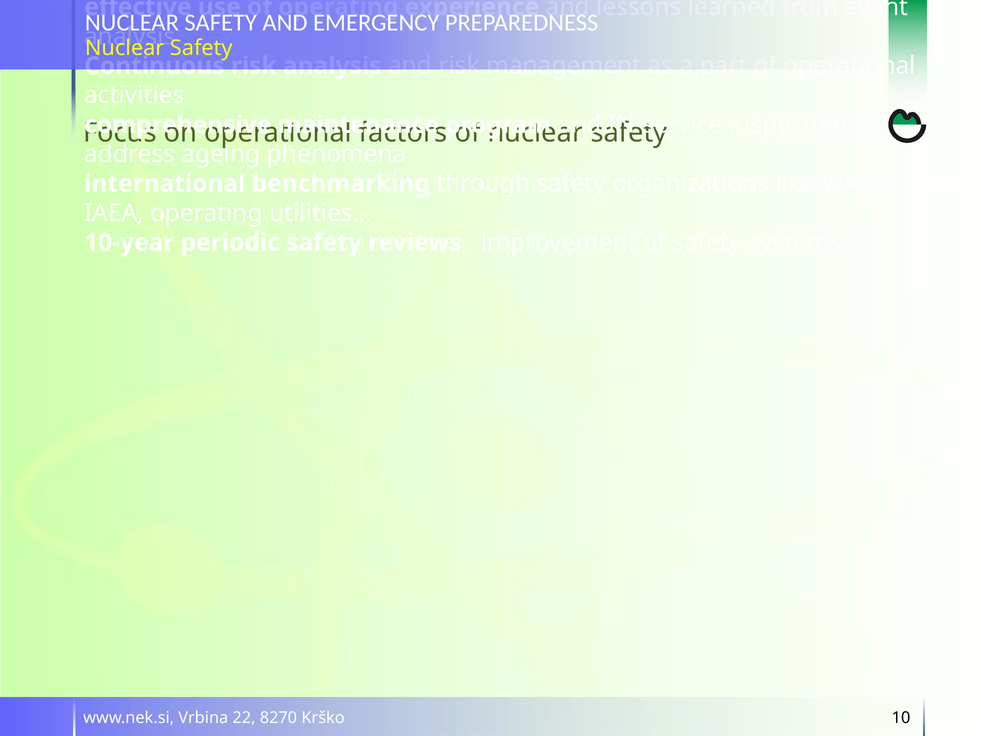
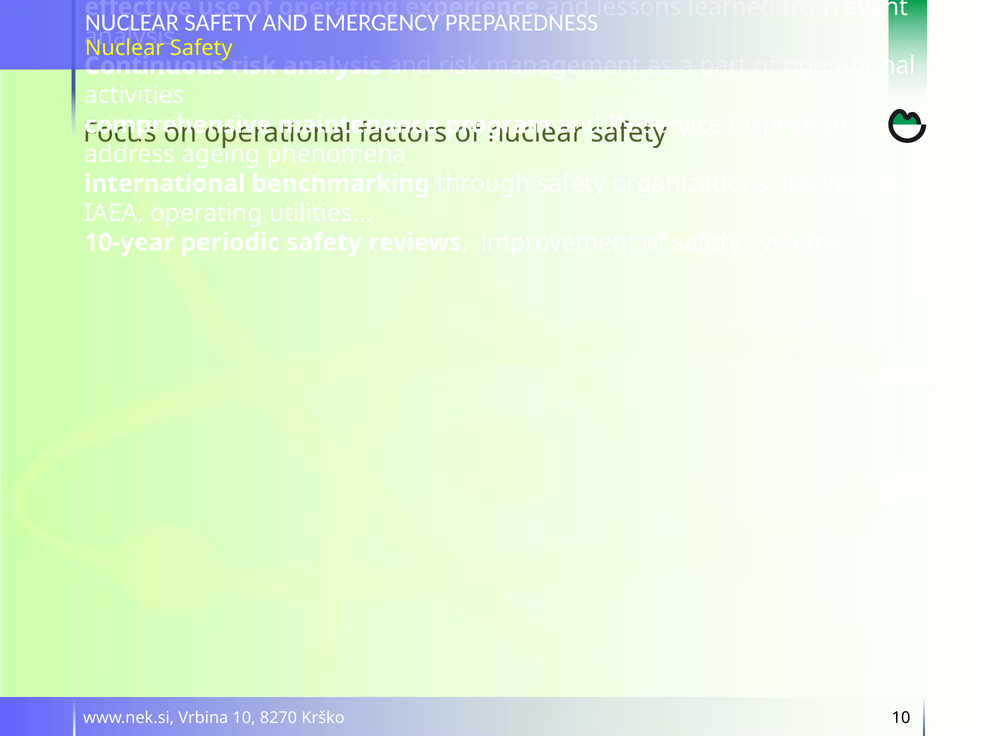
Vrbina 22: 22 -> 10 (244, 718)
